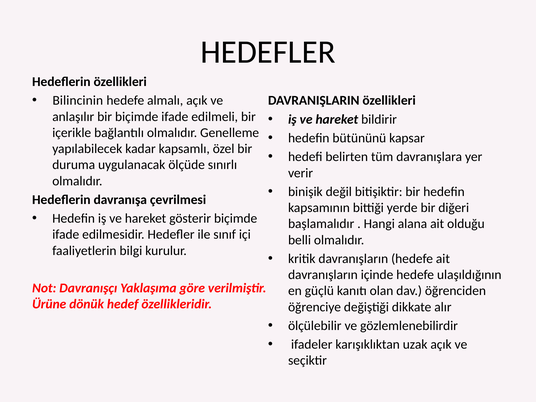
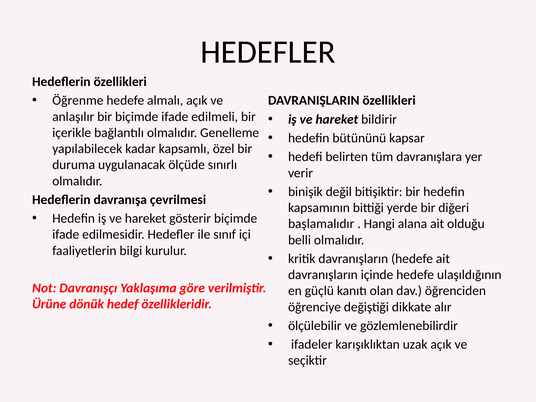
Bilincinin: Bilincinin -> Öğrenme (78, 101)
